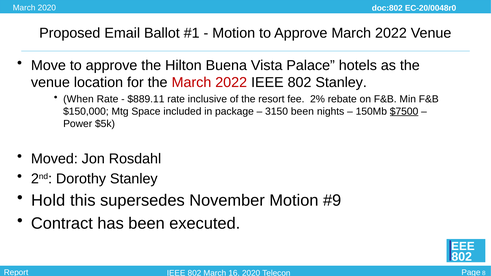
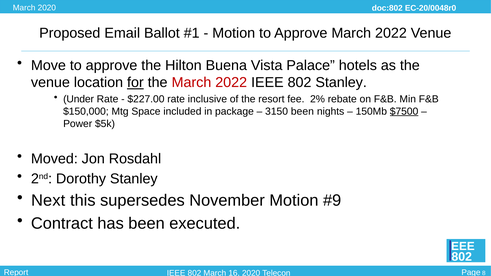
for underline: none -> present (135, 83)
When: When -> Under (79, 99)
$889.11: $889.11 -> $227.00 (146, 99)
Hold: Hold -> Next (48, 201)
